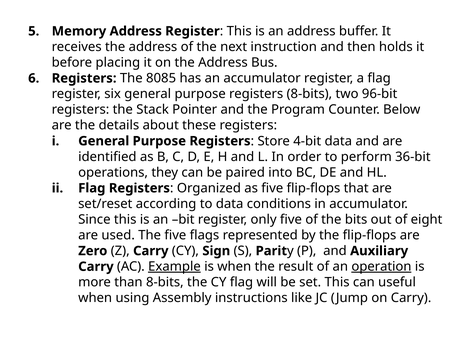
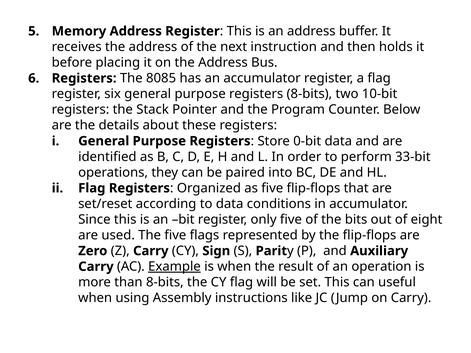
96-bit: 96-bit -> 10-bit (380, 94)
4-bit: 4-bit -> 0-bit (307, 141)
36-bit: 36-bit -> 33-bit (413, 157)
operation underline: present -> none (381, 267)
